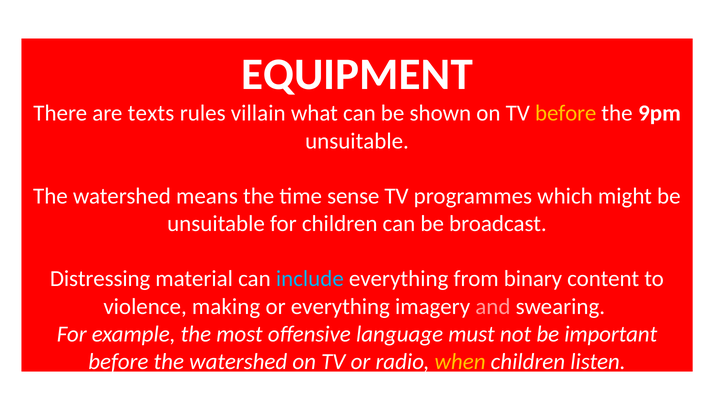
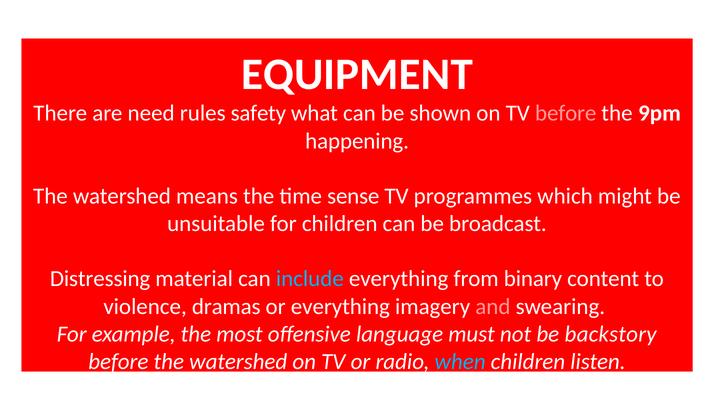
texts: texts -> need (151, 114)
villain: villain -> safety (258, 114)
before colour: yellow -> pink (566, 114)
unsuitable: unsuitable -> happening (357, 141)
making: making -> dramas (226, 307)
important: important -> backstory (611, 334)
when colour: yellow -> light blue (460, 362)
